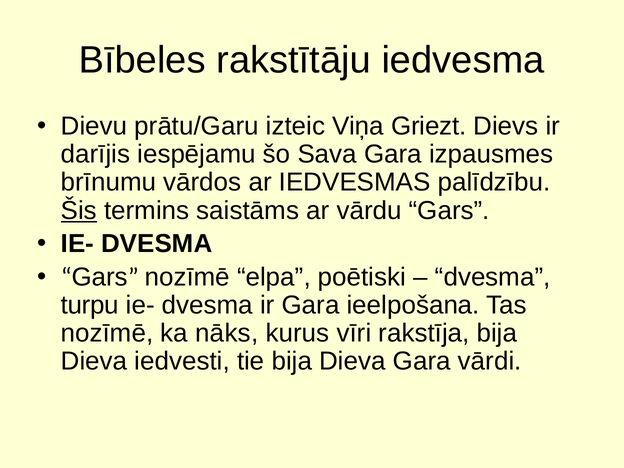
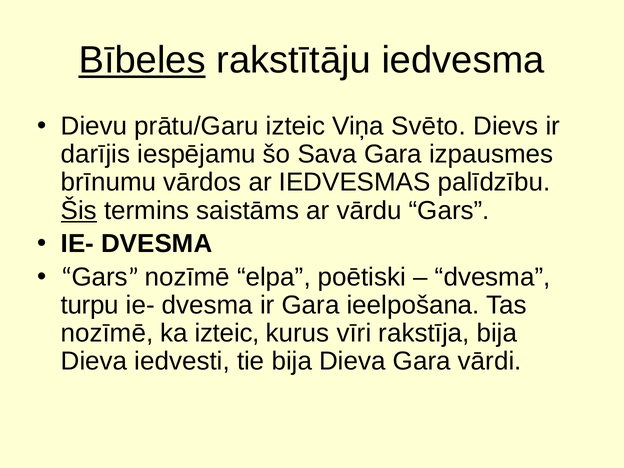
Bībeles underline: none -> present (142, 60)
Griezt: Griezt -> Svēto (428, 126)
ka nāks: nāks -> izteic (227, 333)
